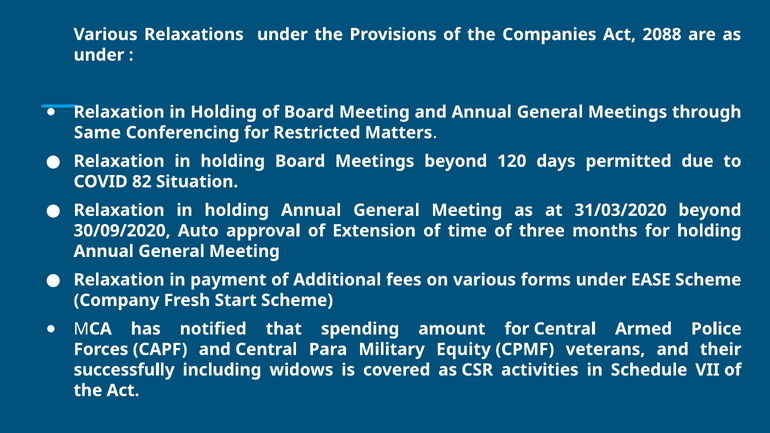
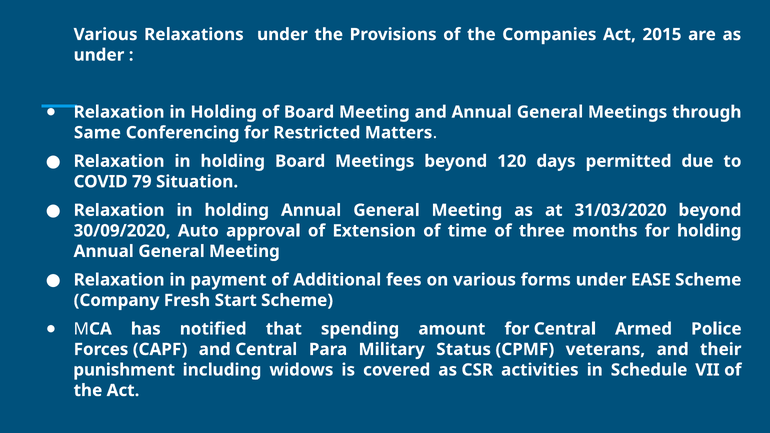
2088: 2088 -> 2015 (662, 34)
82: 82 -> 79 (142, 182)
Equity: Equity -> Status (464, 349)
successfully: successfully -> punishment (124, 370)
